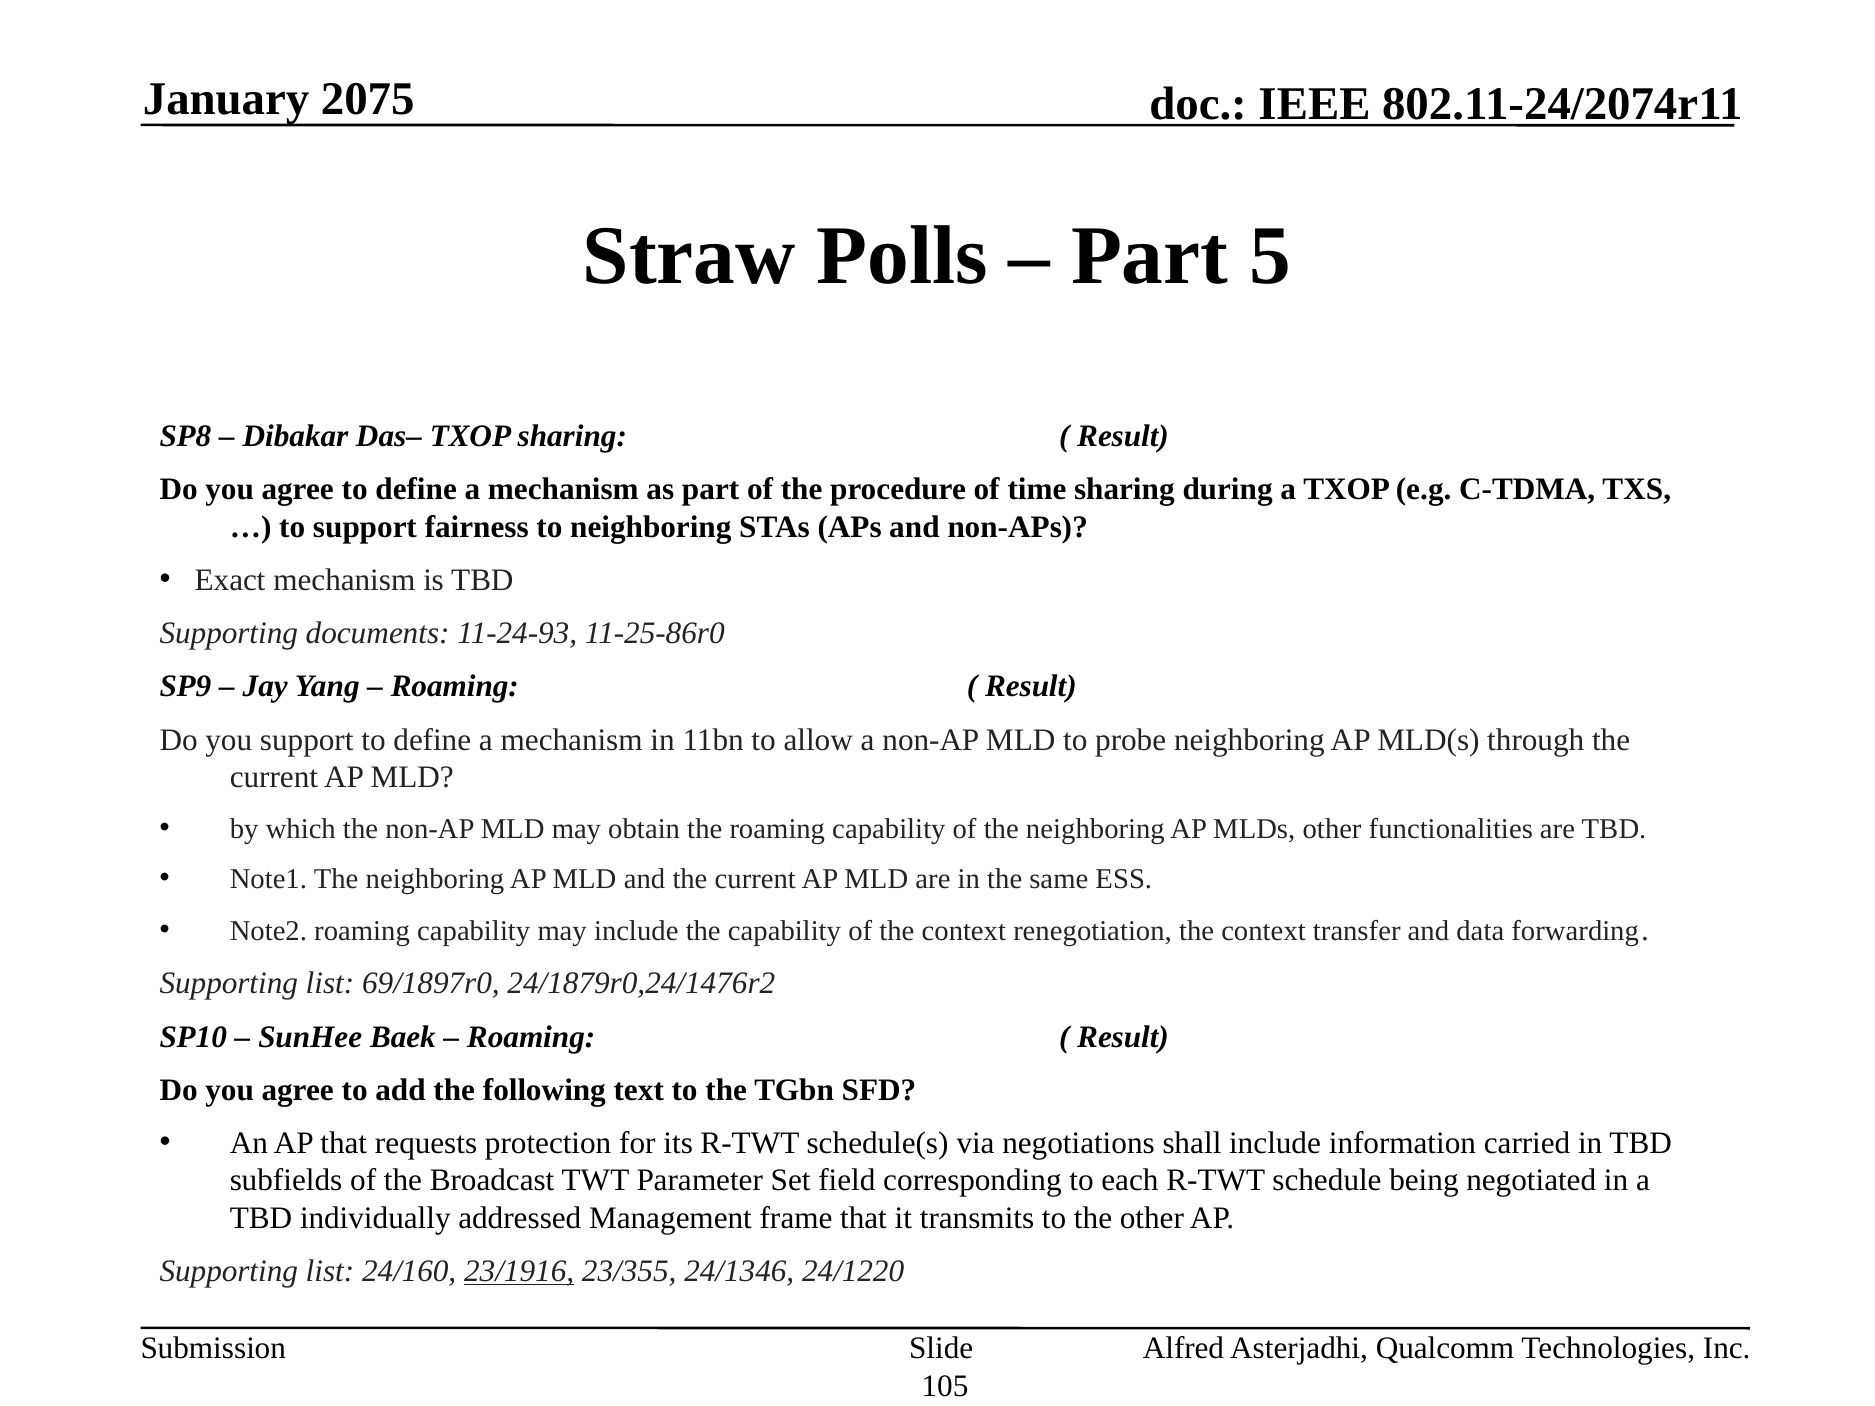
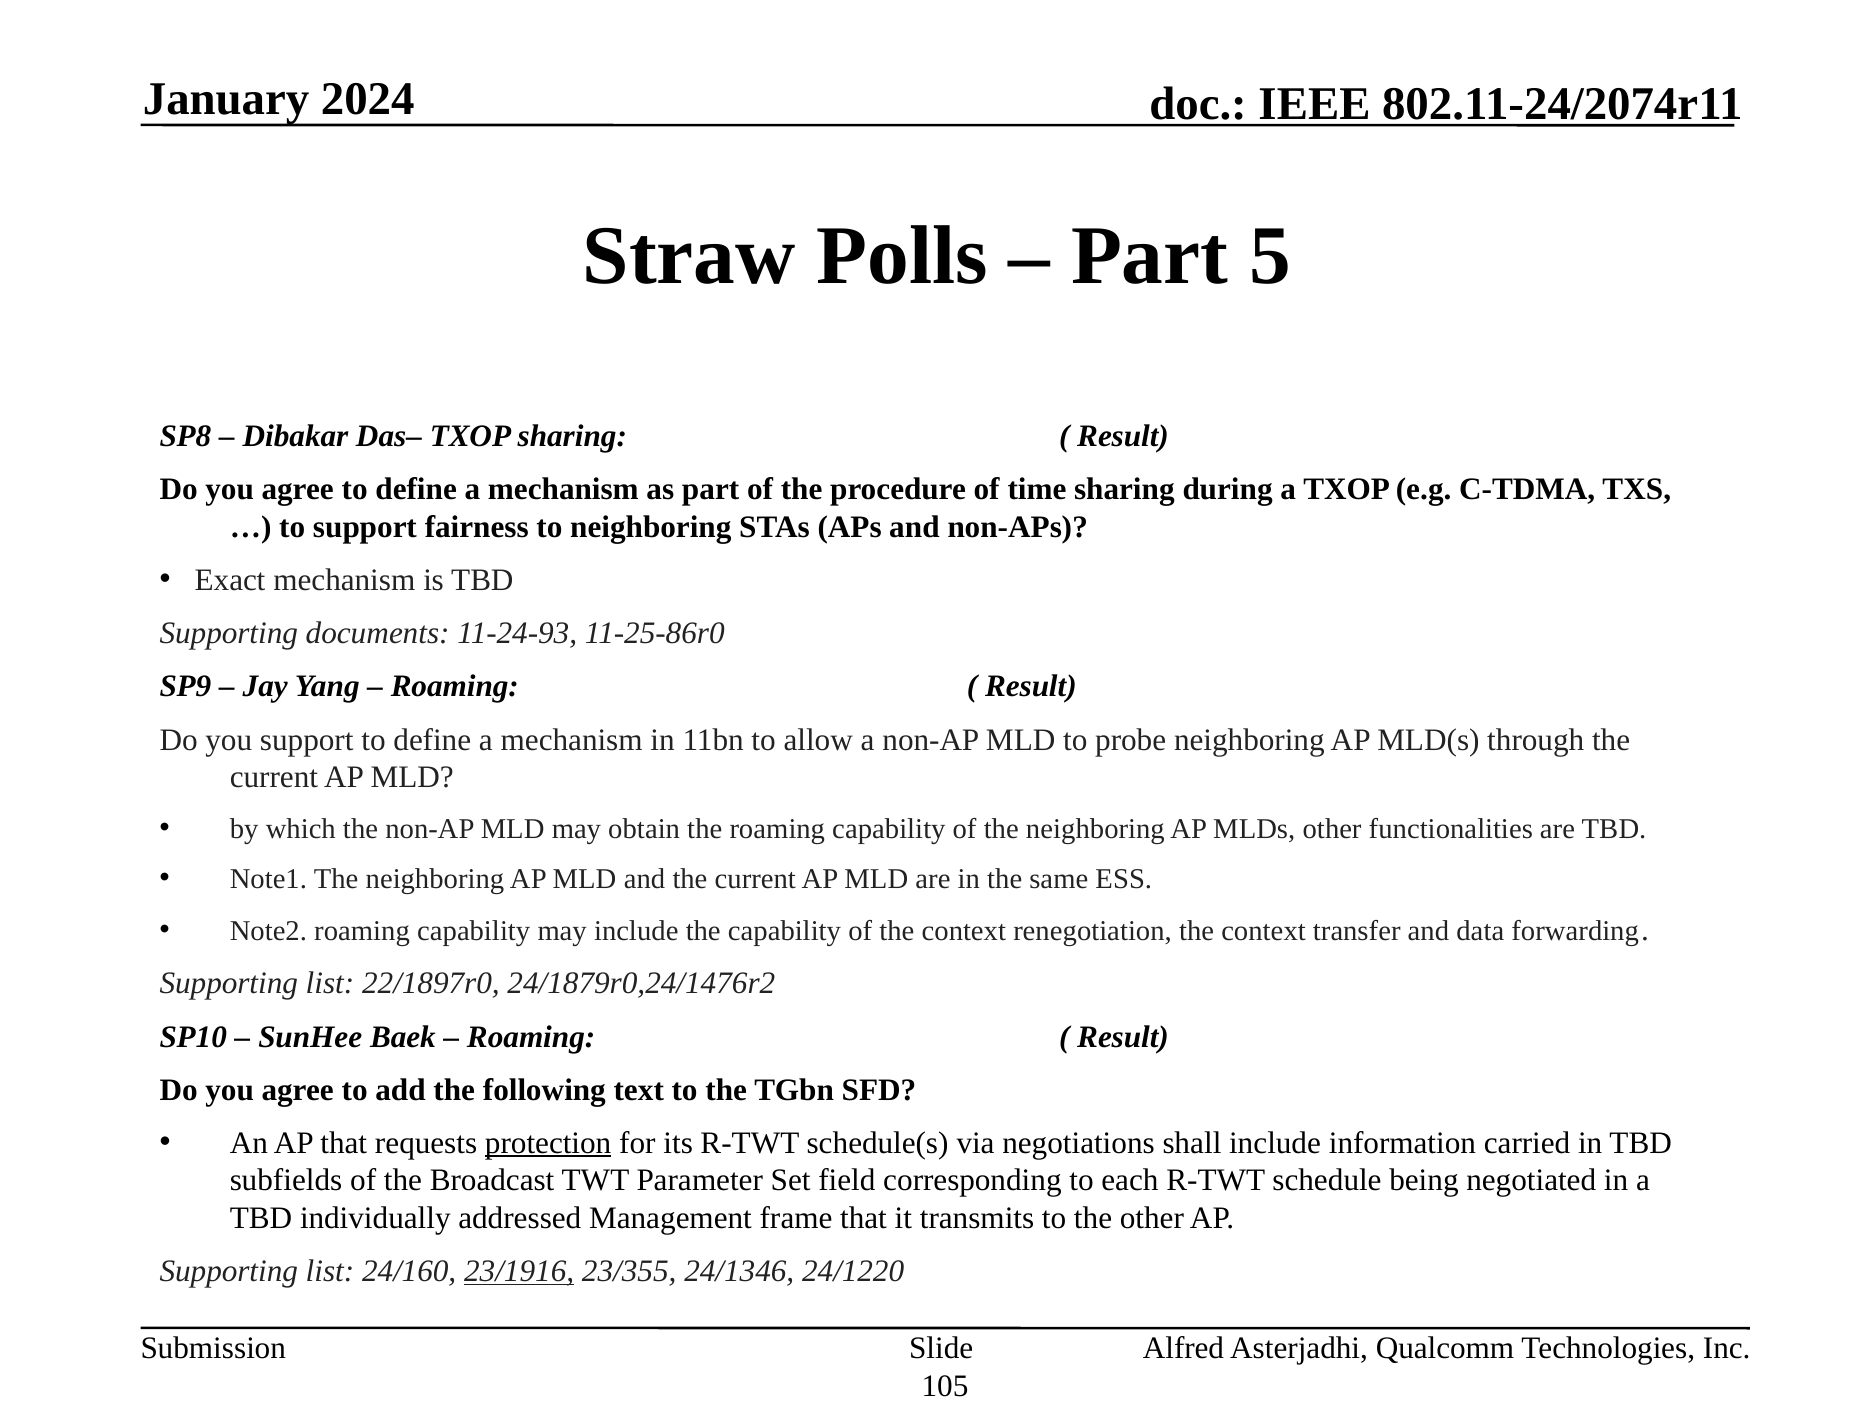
2075: 2075 -> 2024 (368, 99)
69/1897r0: 69/1897r0 -> 22/1897r0 (431, 984)
protection underline: none -> present (548, 1143)
